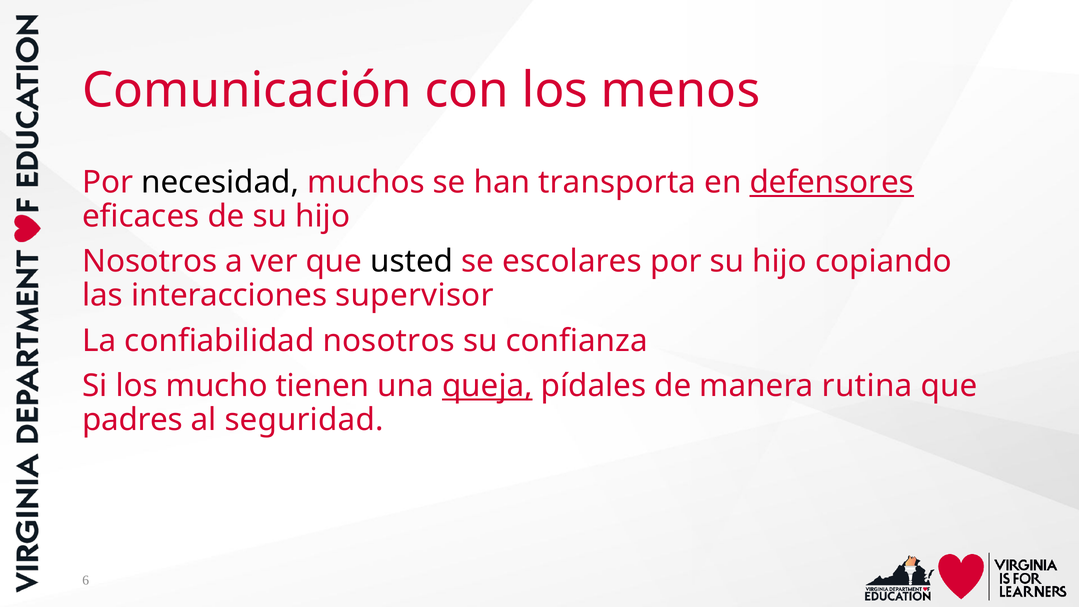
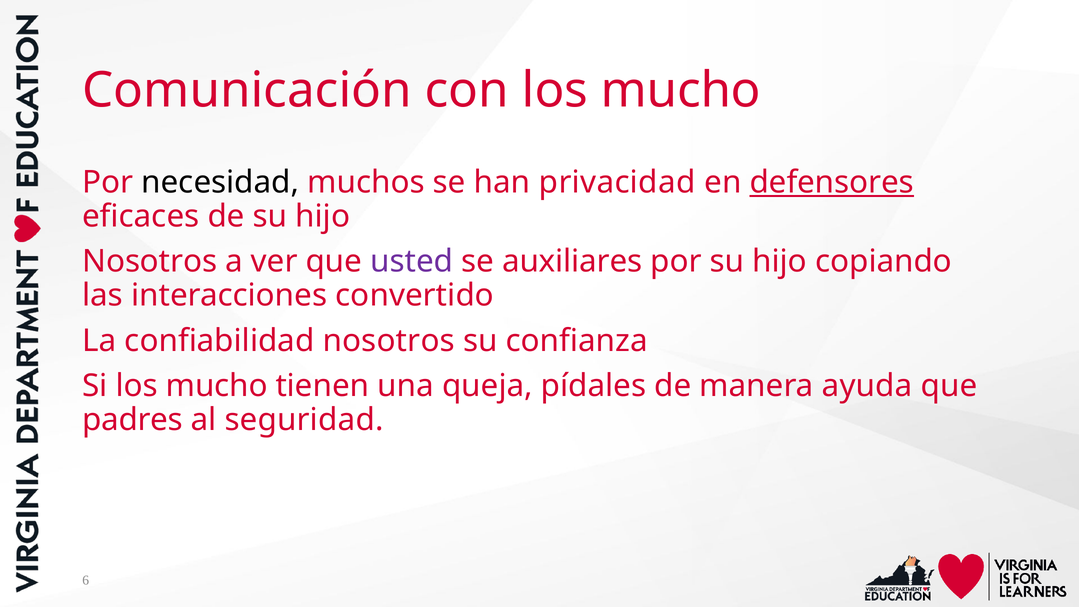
con los menos: menos -> mucho (681, 91)
transporta: transporta -> privacidad (617, 182)
usted colour: black -> purple (412, 261)
escolares: escolares -> auxiliares (572, 261)
supervisor: supervisor -> convertido (415, 295)
queja underline: present -> none (487, 386)
rutina: rutina -> ayuda (867, 386)
